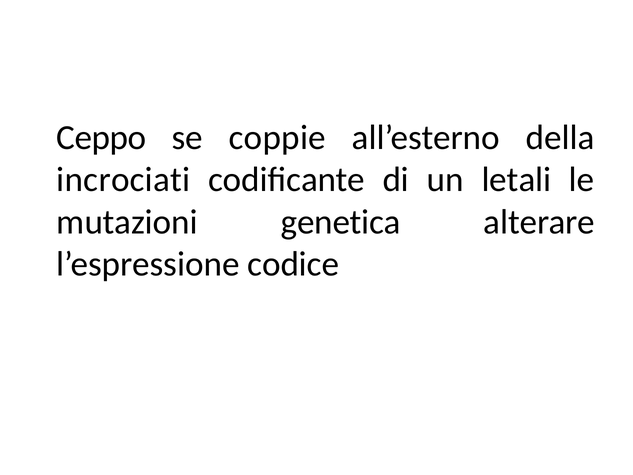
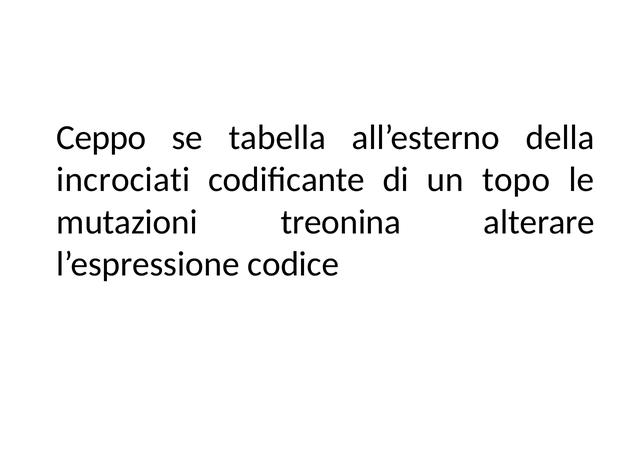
coppie: coppie -> tabella (277, 137)
letali: letali -> topo (516, 180)
genetica: genetica -> treonina (341, 222)
